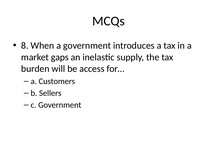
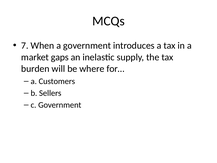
8: 8 -> 7 (25, 46)
access: access -> where (92, 69)
